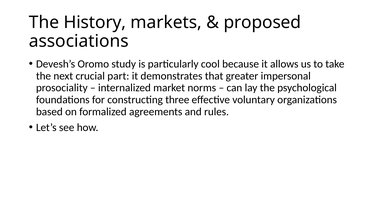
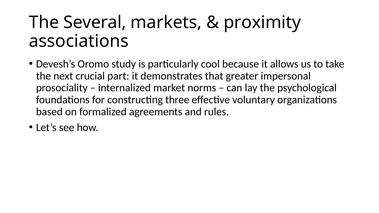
History: History -> Several (95, 22)
proposed: proposed -> proximity (262, 22)
